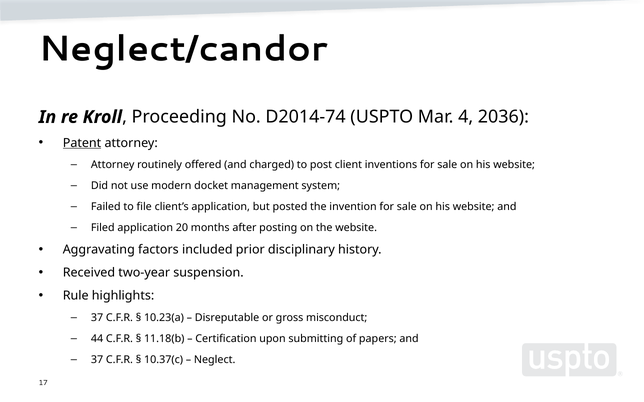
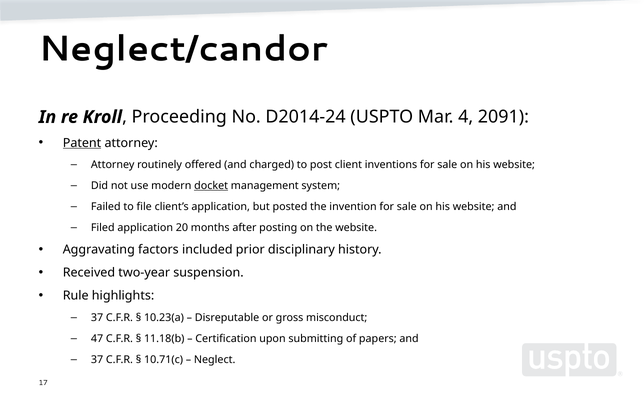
D2014-74: D2014-74 -> D2014-24 (306, 117)
2036: 2036 -> 2091 (503, 117)
docket underline: none -> present (211, 186)
44: 44 -> 47 (97, 339)
10.37(c: 10.37(c -> 10.71(c (164, 360)
